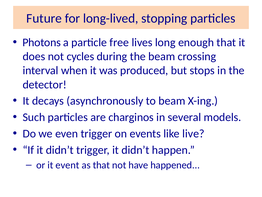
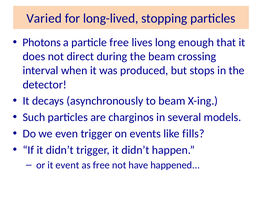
Future: Future -> Varied (44, 18)
cycles: cycles -> direct (80, 56)
live: live -> fills (193, 133)
as that: that -> free (101, 165)
